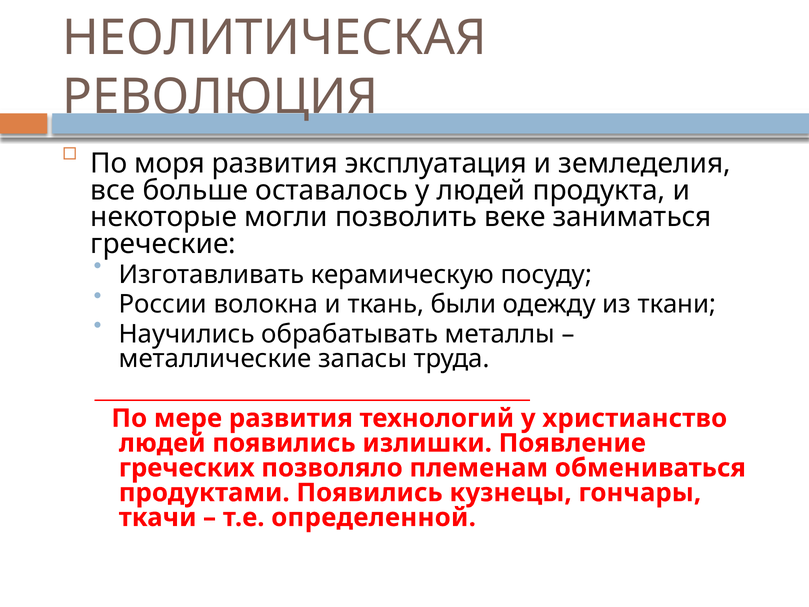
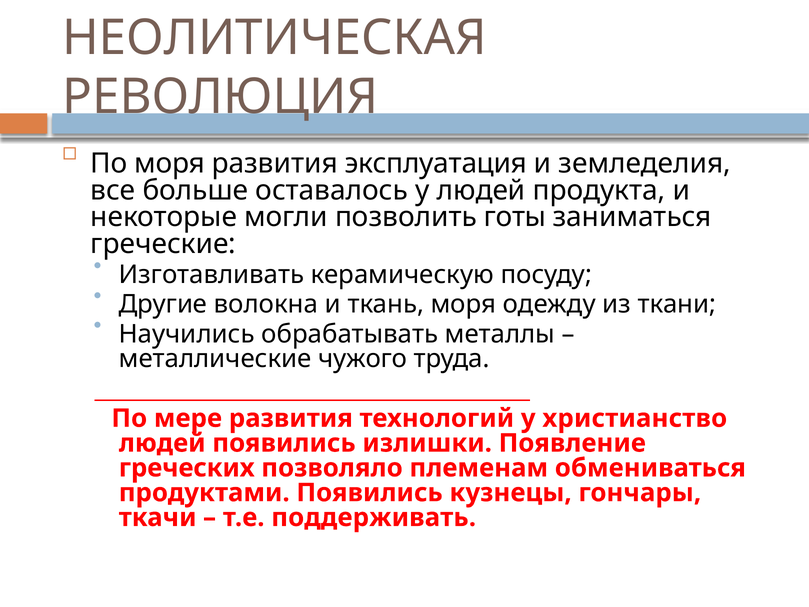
веке: веке -> готы (515, 217)
России: России -> Другие (163, 304)
ткань были: были -> моря (463, 304)
запасы: запасы -> чужого (363, 359)
определенной: определенной -> поддерживать (374, 517)
